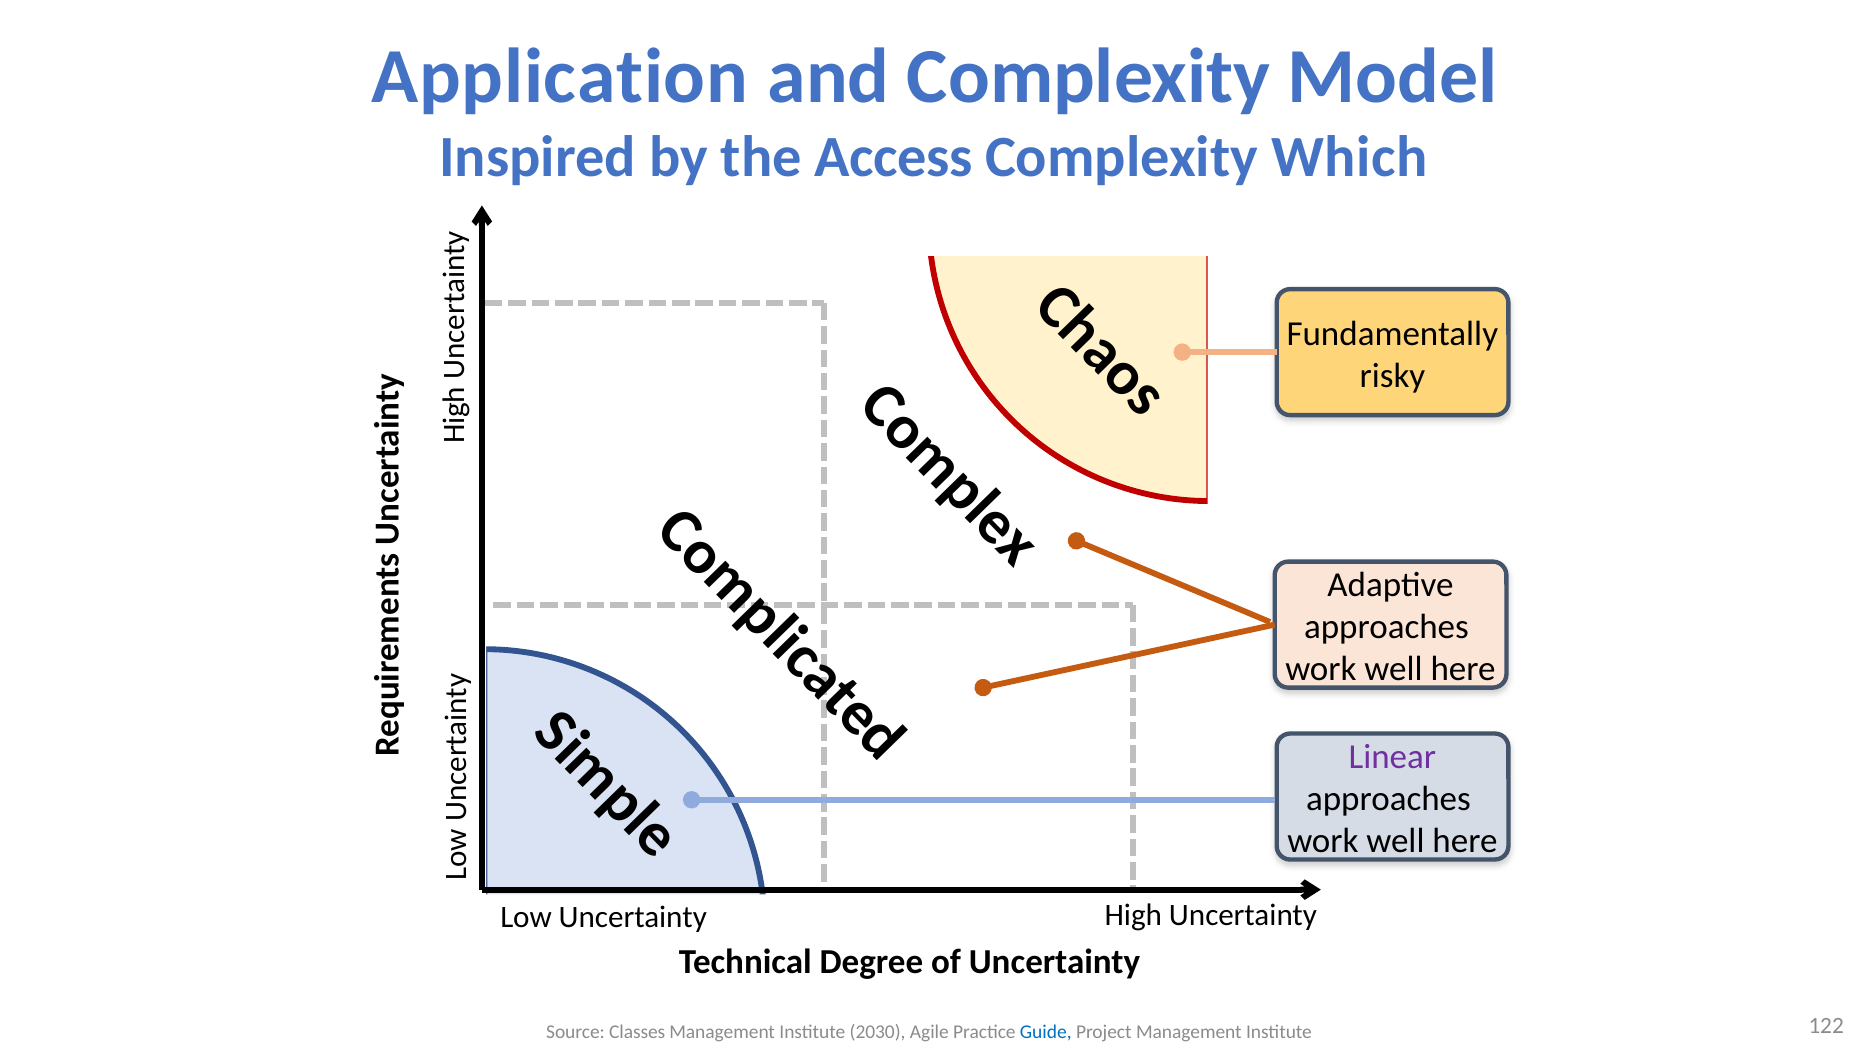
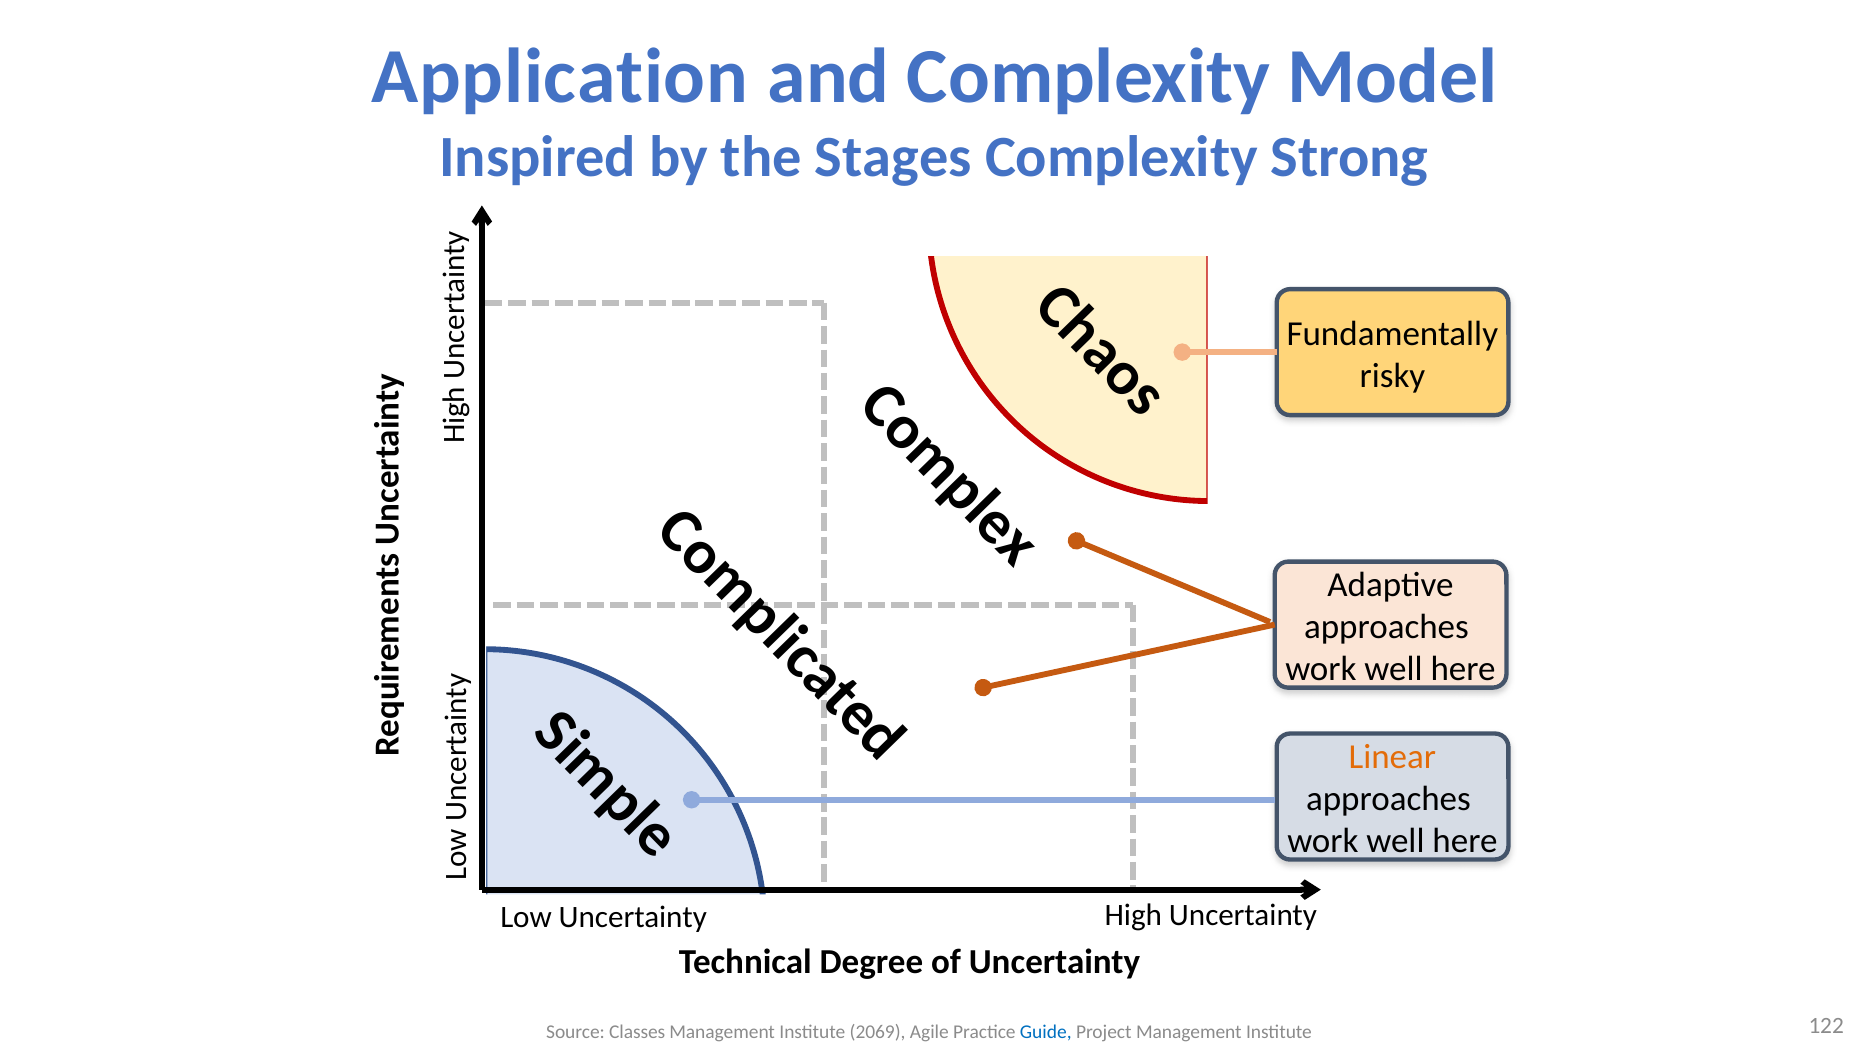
Access: Access -> Stages (893, 157)
Which: Which -> Strong (1350, 157)
Linear colour: purple -> orange (1392, 757)
2030: 2030 -> 2069 (878, 1033)
